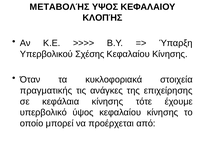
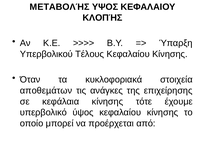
Σχέσης: Σχέσης -> Τέλους (90, 54)
πραγματικής: πραγματικής -> αποθεµάτων (46, 90)
